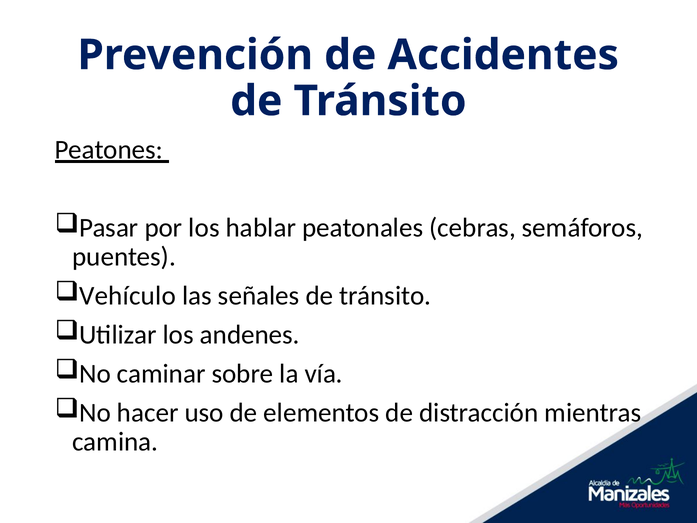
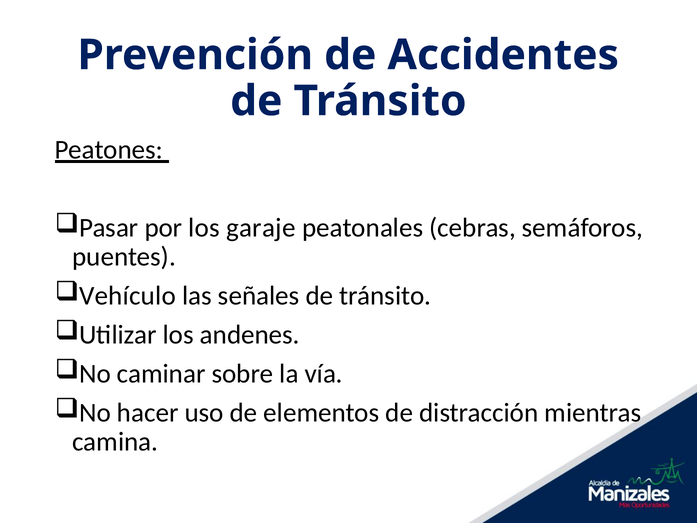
hablar: hablar -> garaje (261, 228)
